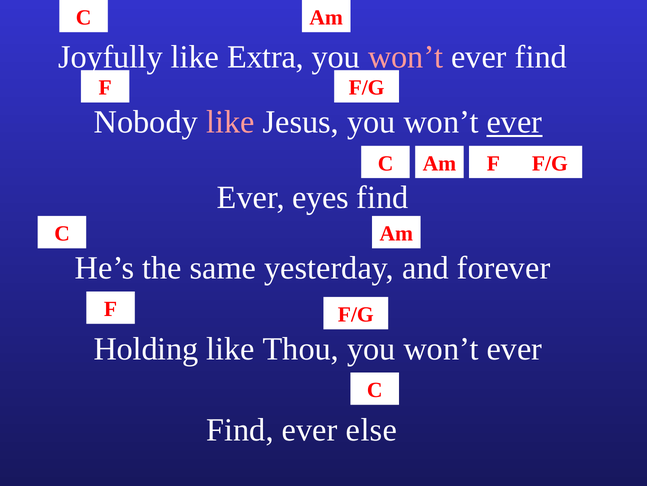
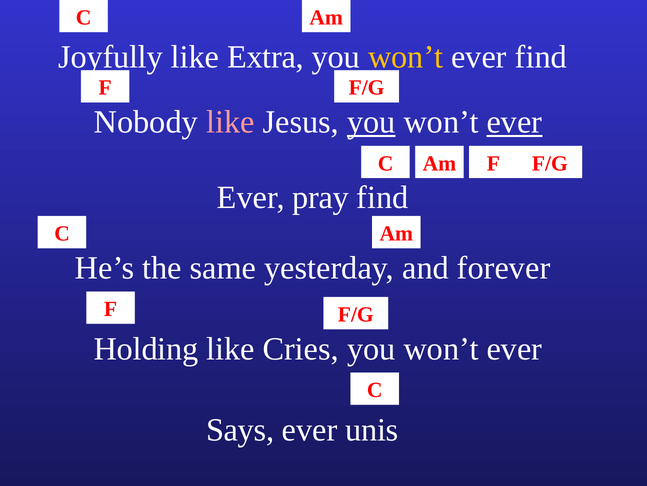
won’t colour: pink -> yellow (406, 57)
you underline: none -> present (371, 122)
eyes: eyes -> pray (321, 197)
Thou: Thou -> Cries (301, 348)
Find: Find -> Says (240, 429)
else: else -> unis (372, 429)
